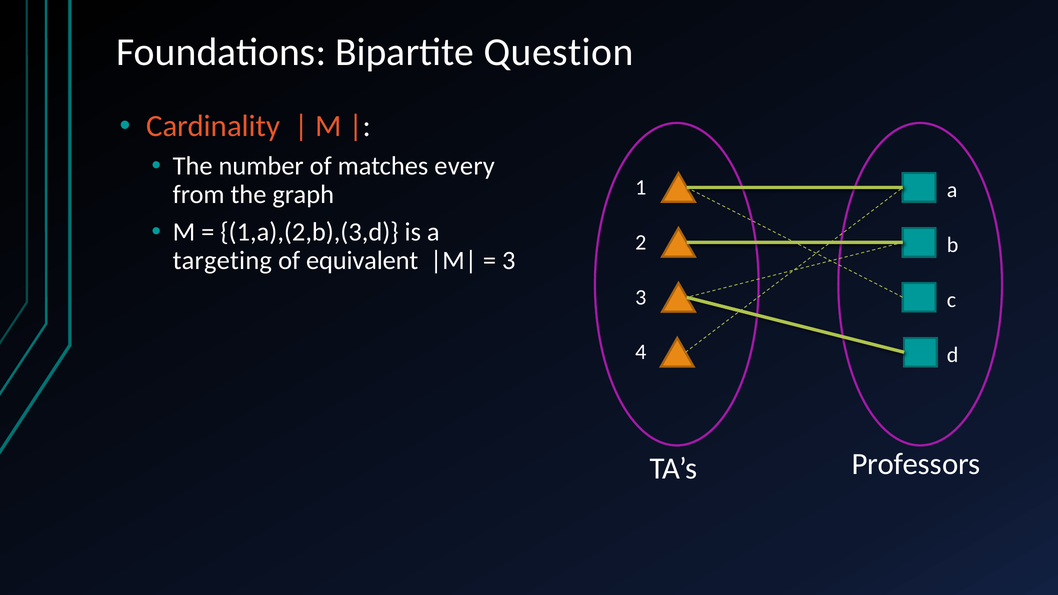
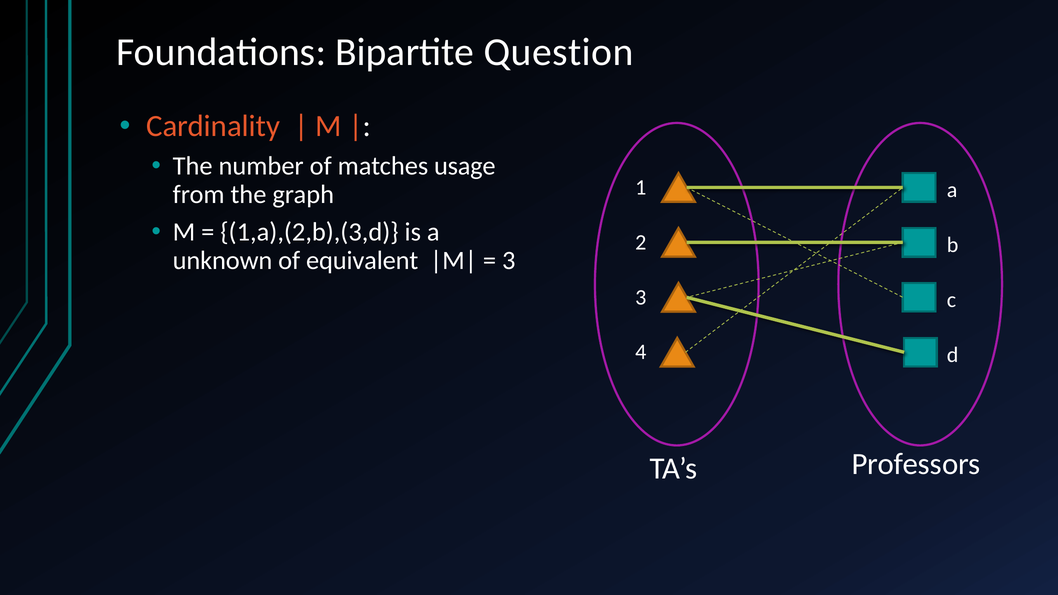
every: every -> usage (465, 166)
targeting: targeting -> unknown (222, 261)
